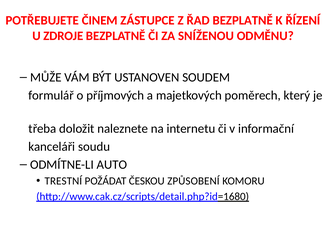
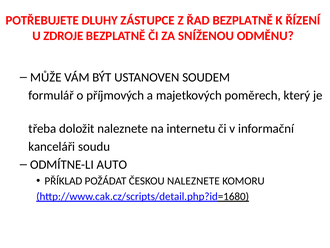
ČINEM: ČINEM -> DLUHY (100, 20)
TRESTNÍ: TRESTNÍ -> PŘÍKLAD (63, 181)
ČESKOU ZPŮSOBENÍ: ZPŮSOBENÍ -> NALEZNETE (193, 181)
